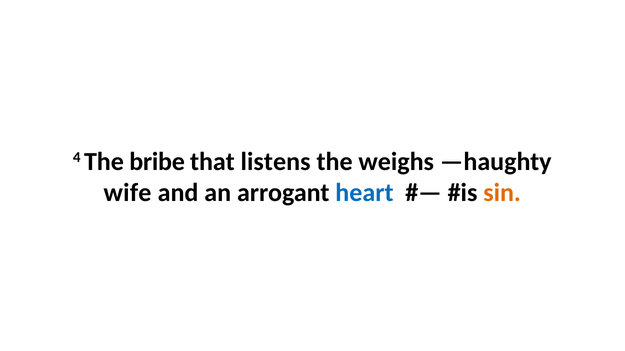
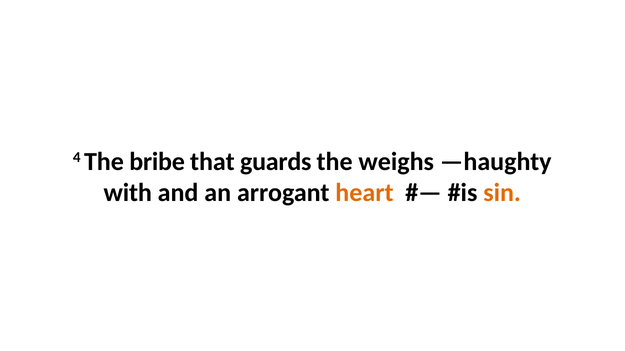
listens: listens -> guards (276, 162)
wife: wife -> with (128, 193)
heart colour: blue -> orange (364, 193)
